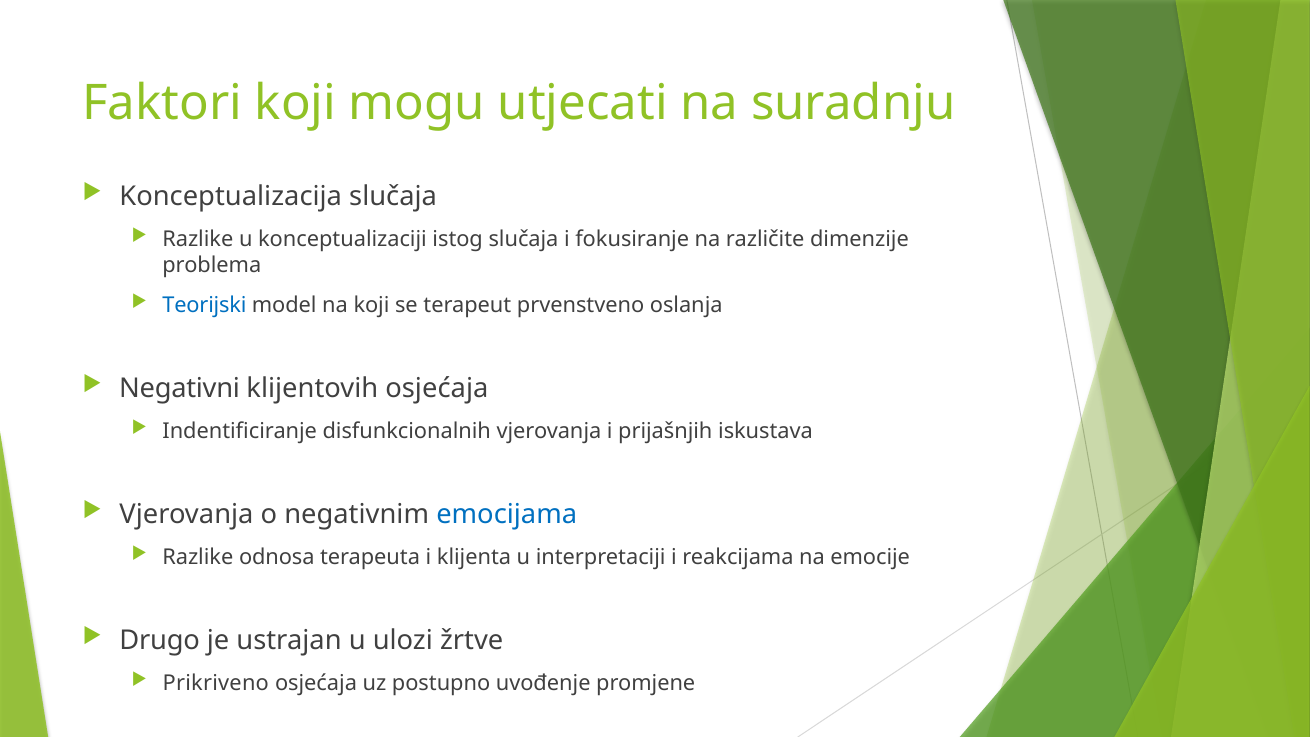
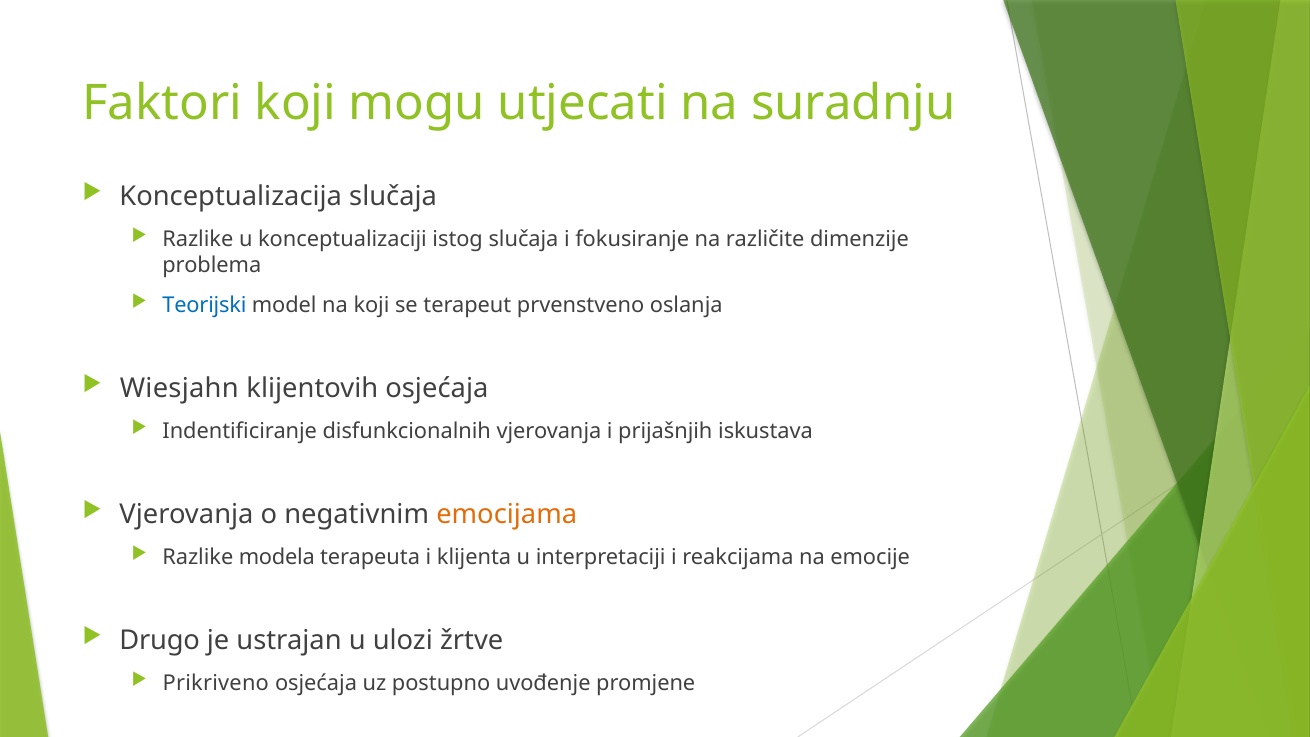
Negativni: Negativni -> Wiesjahn (179, 388)
emocijama colour: blue -> orange (507, 514)
odnosa: odnosa -> modela (277, 557)
